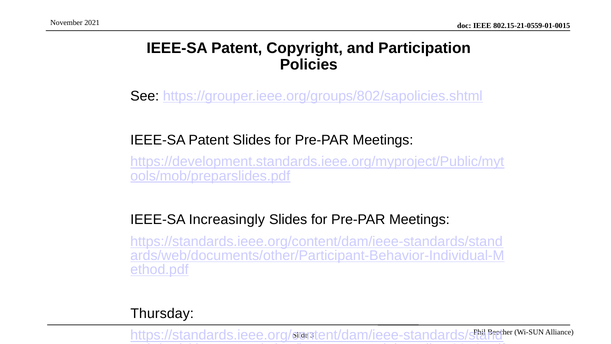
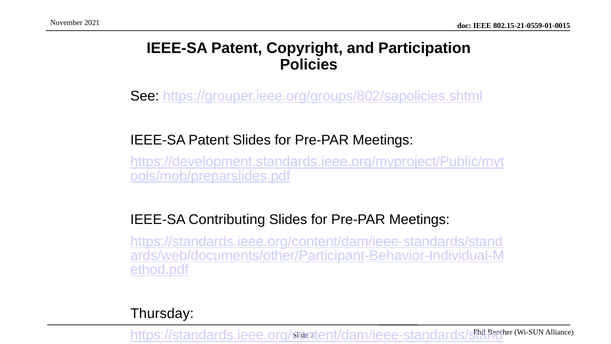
Increasingly: Increasingly -> Contributing (227, 219)
